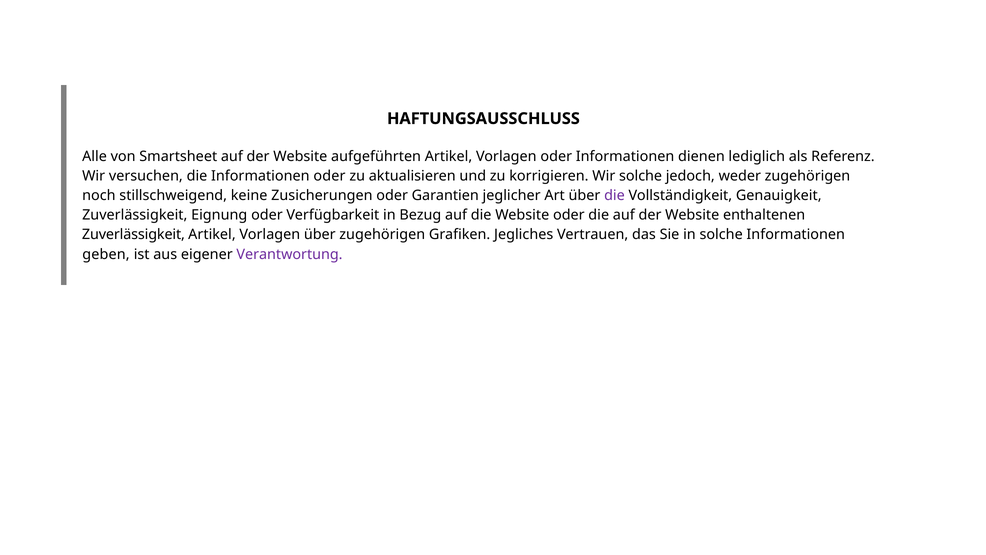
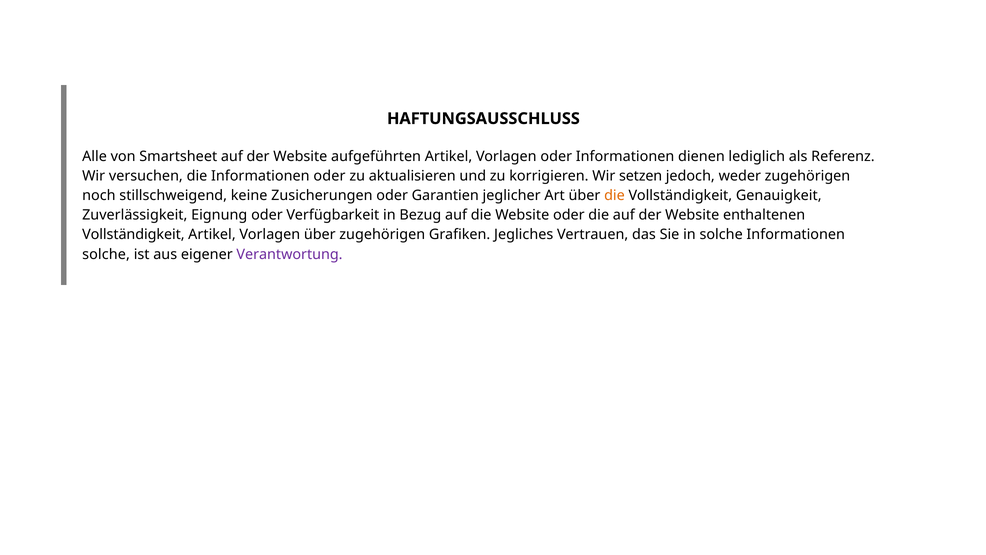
Wir solche: solche -> setzen (641, 176)
die colour: purple -> orange (614, 195)
Zuverlässigkeit: Zuverlässigkeit -> Vollständigkeit (133, 235)
geben: geben -> solche (106, 254)
